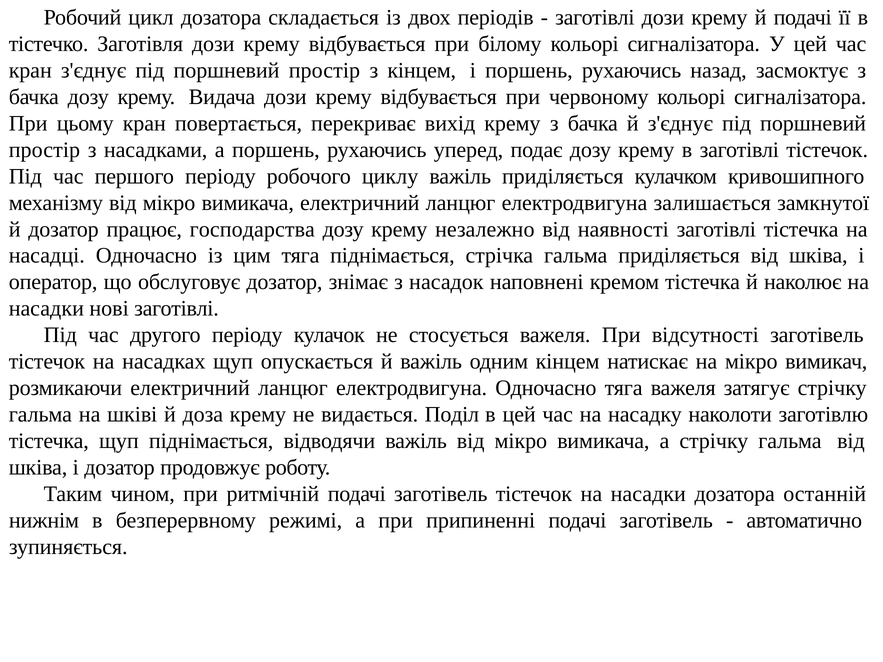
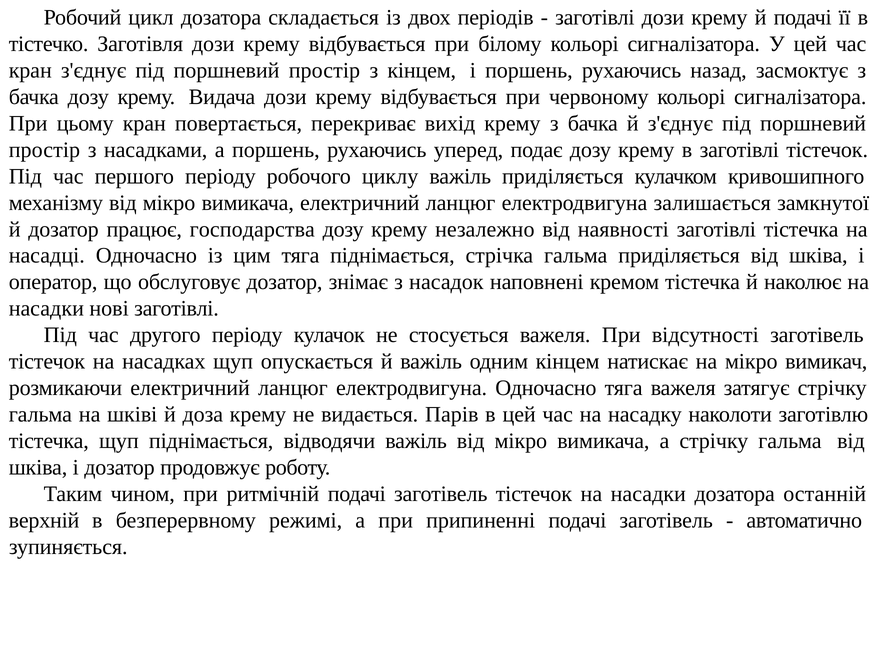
Поділ: Поділ -> Парів (452, 415)
нижнім: нижнім -> верхній (44, 521)
